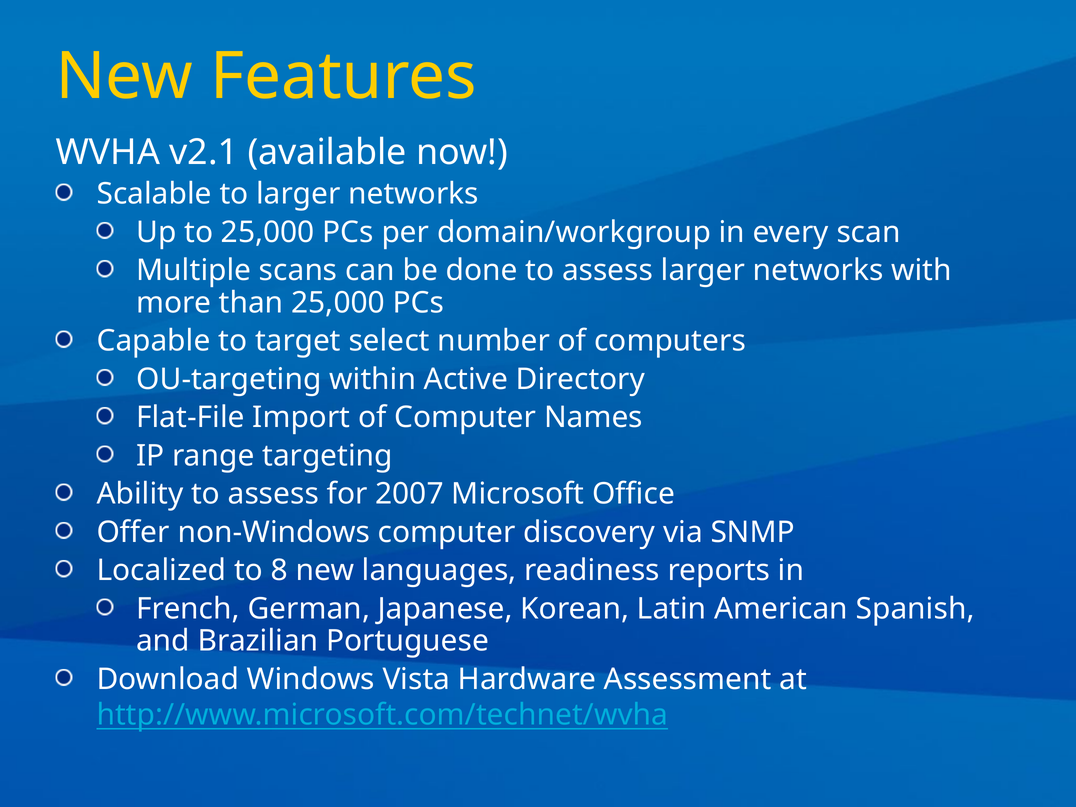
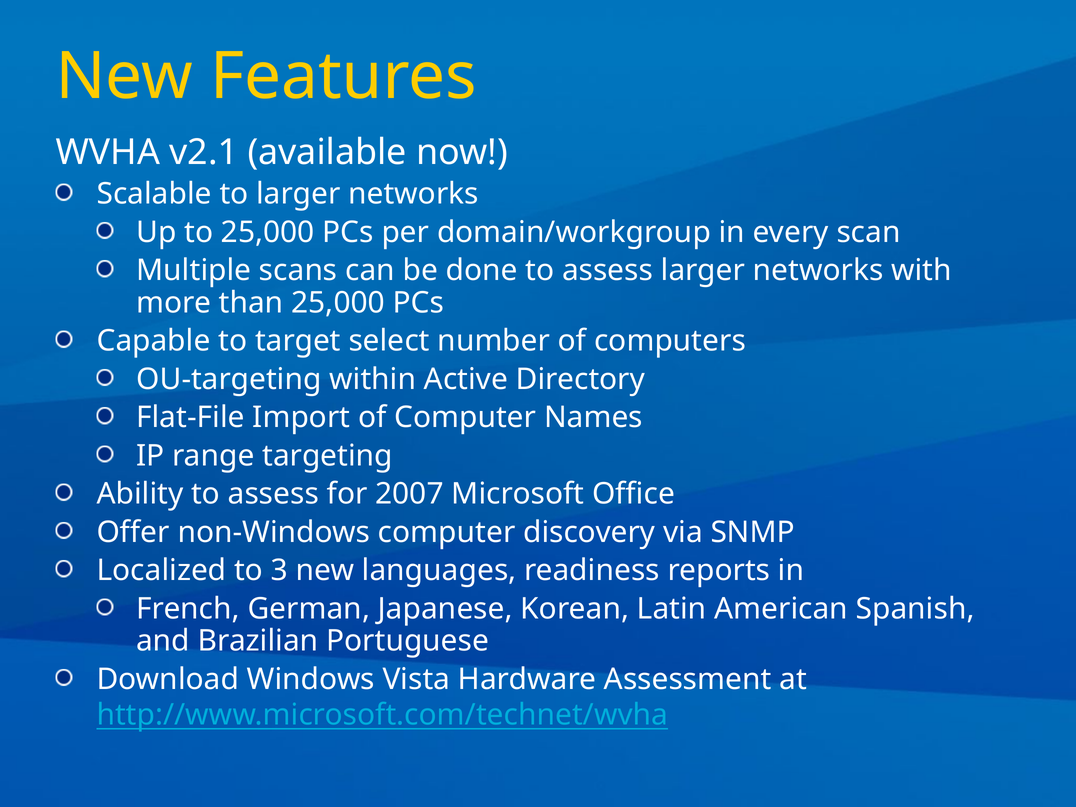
8: 8 -> 3 (279, 570)
